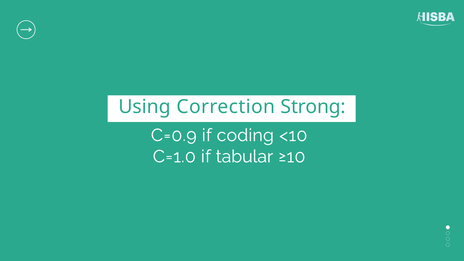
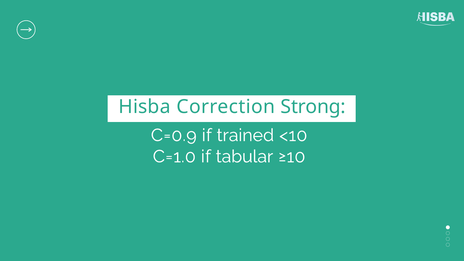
Using: Using -> Hisba (145, 107)
coding: coding -> trained (245, 135)
